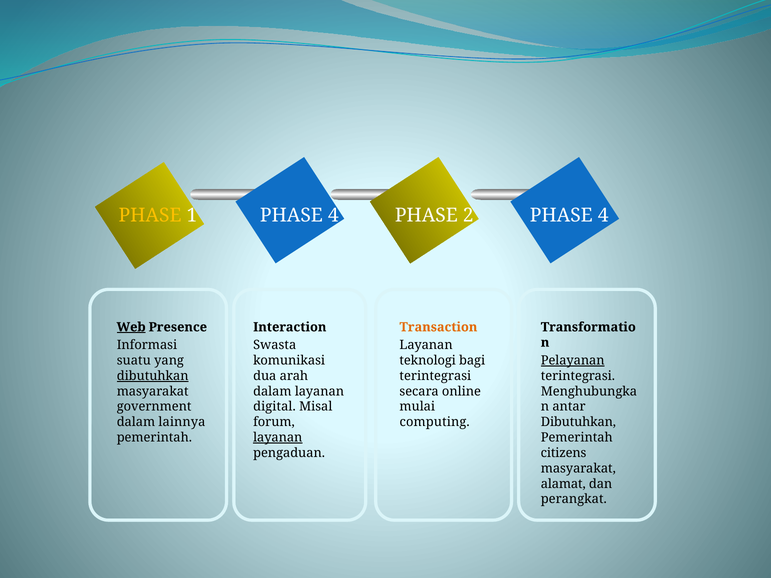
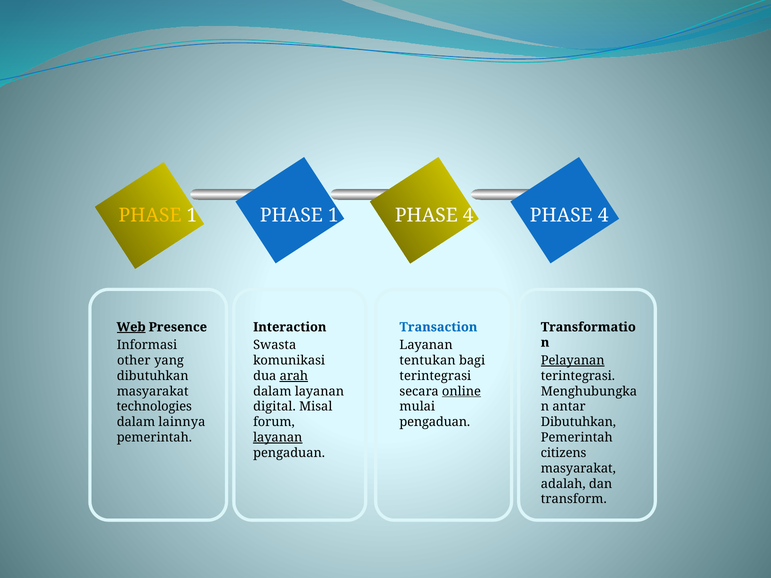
1 PHASE 4: 4 -> 1 (333, 216)
2: 2 -> 4 (468, 216)
Transaction colour: orange -> blue (438, 327)
suatu: suatu -> other (134, 361)
teknologi: teknologi -> tentukan (428, 361)
dibutuhkan underline: present -> none (153, 376)
arah underline: none -> present (294, 376)
online underline: none -> present (461, 391)
government: government -> technologies (154, 407)
computing: computing -> pengaduan (435, 422)
alamat: alamat -> adalah (563, 484)
perangkat: perangkat -> transform (574, 499)
